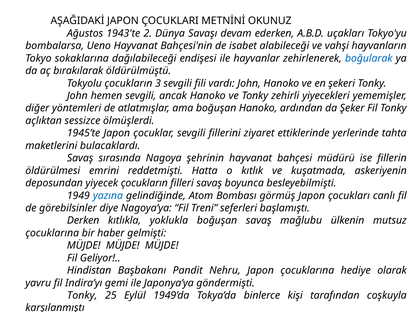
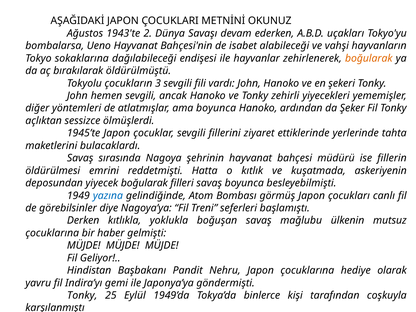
boğularak colour: blue -> orange (369, 58)
ama boğuşan: boğuşan -> boyunca (216, 108)
yiyecek çocukların: çocukların -> boğularak (144, 183)
